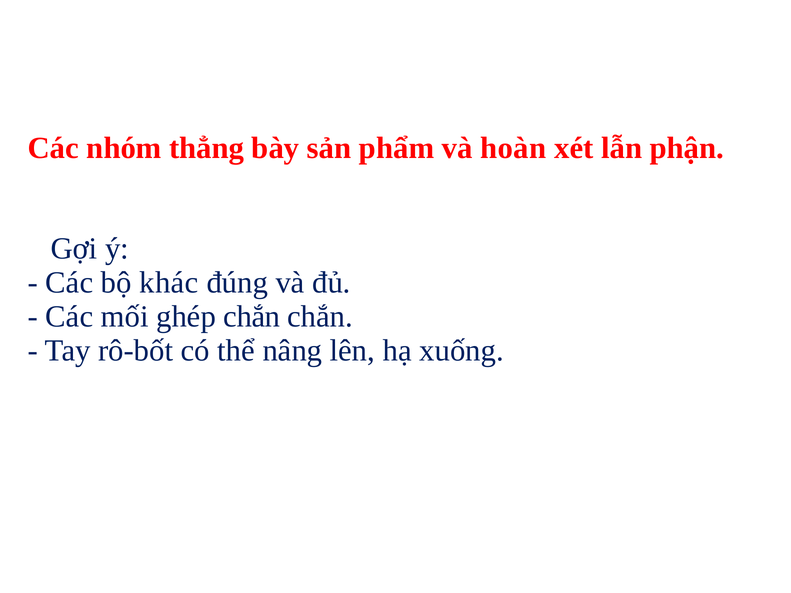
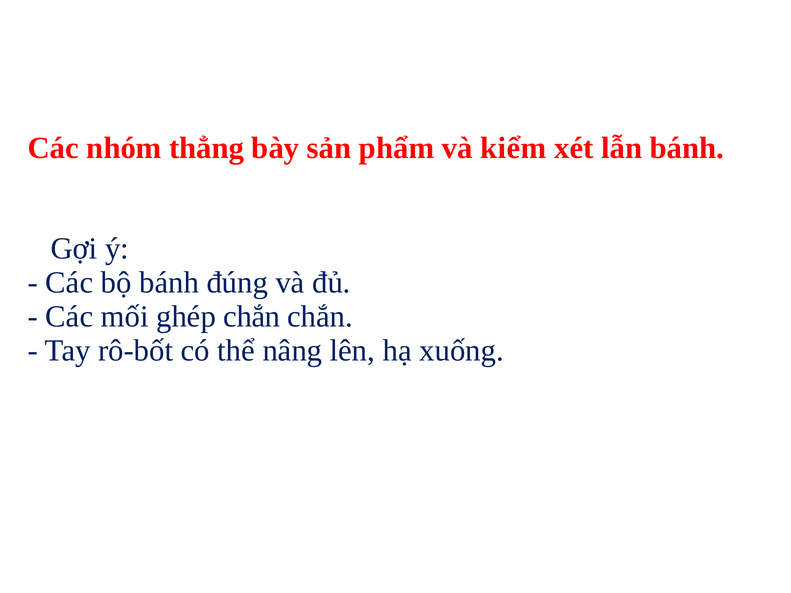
hoàn: hoàn -> kiểm (513, 148)
lẫn phận: phận -> bánh (687, 148)
bộ khác: khác -> bánh (169, 283)
